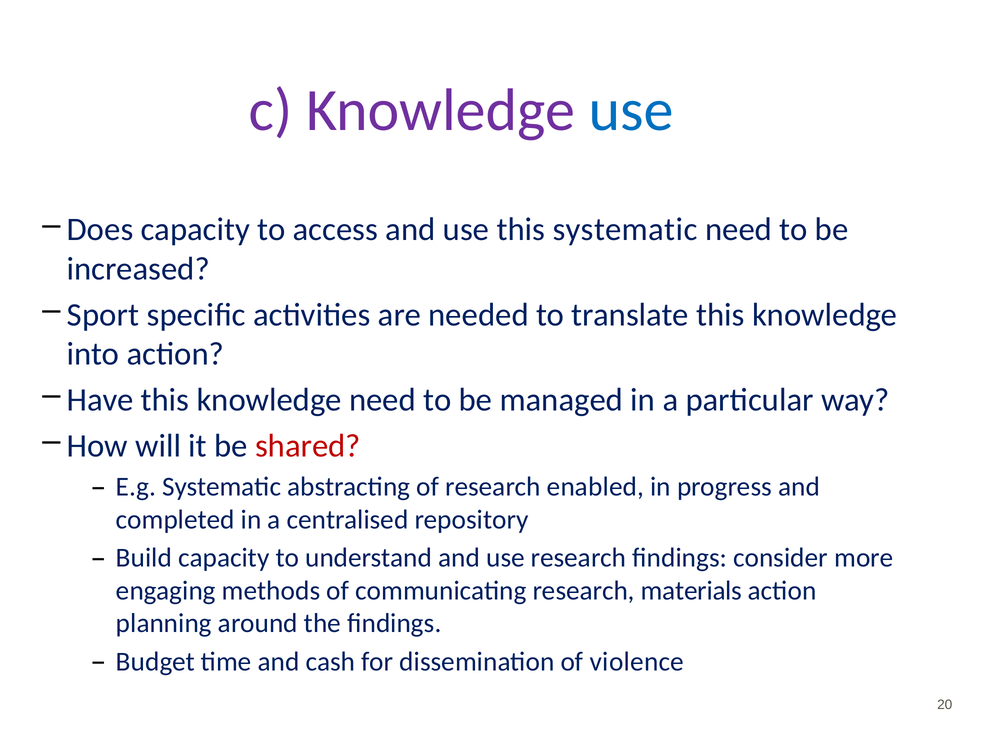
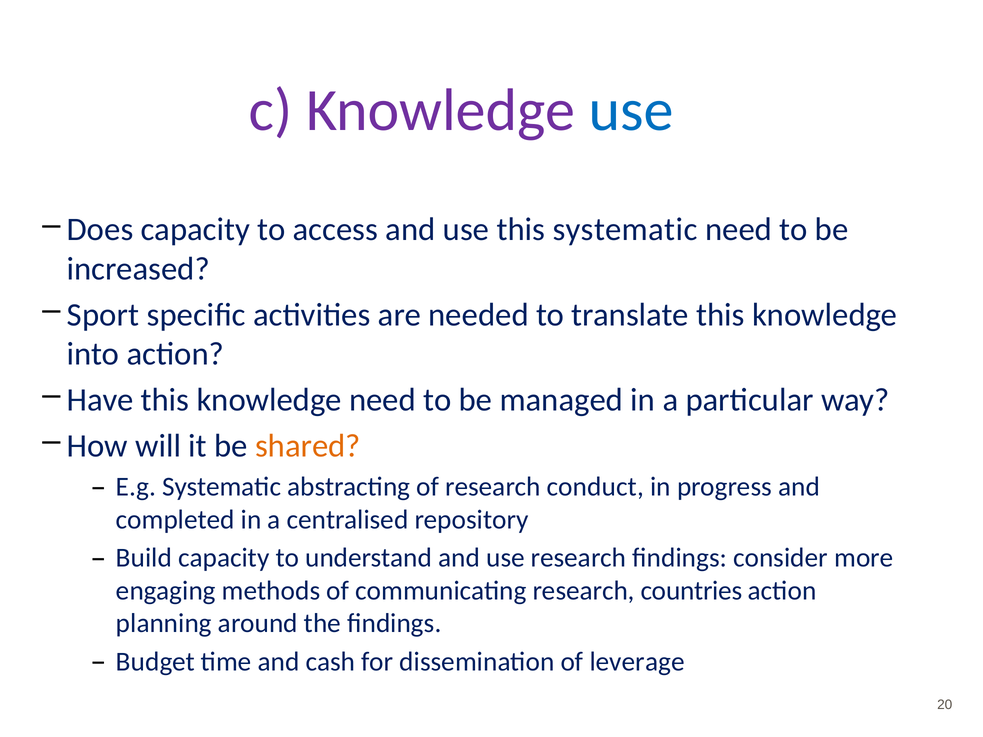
shared colour: red -> orange (308, 446)
enabled: enabled -> conduct (595, 487)
materials: materials -> countries (691, 591)
violence: violence -> leverage (637, 662)
